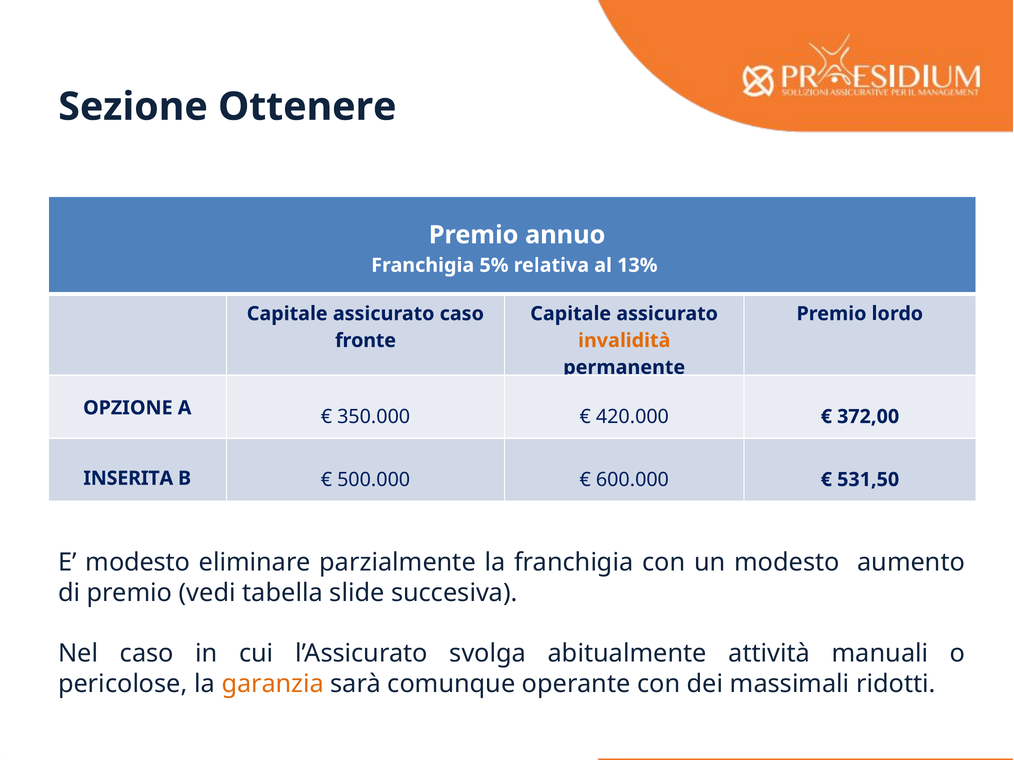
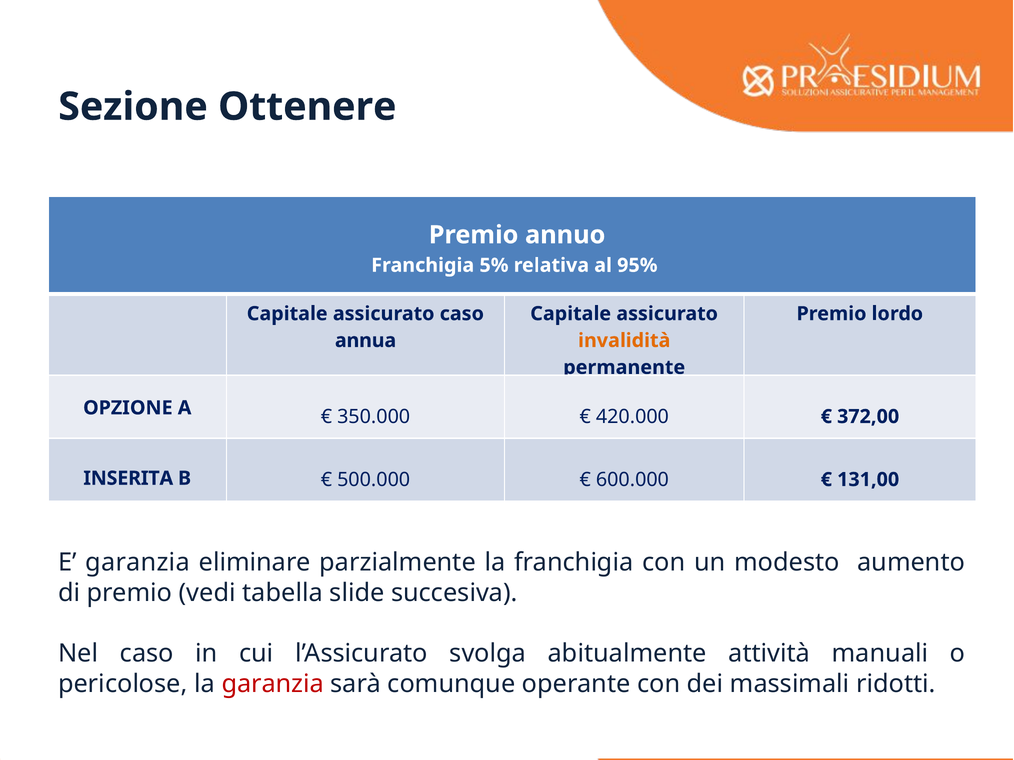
13%: 13% -> 95% (637, 266)
fronte: fronte -> annua (366, 341)
531,50: 531,50 -> 131,00 (868, 480)
E modesto: modesto -> garanzia (138, 563)
garanzia colour: orange -> red (273, 684)
